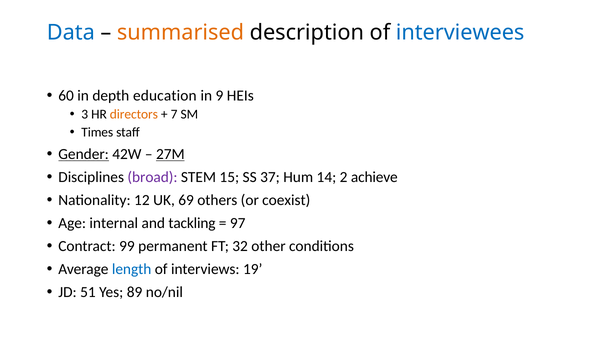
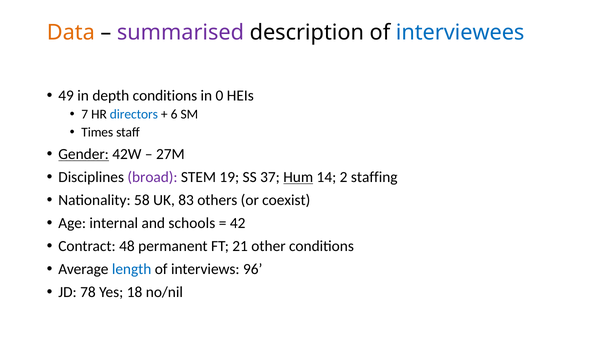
Data colour: blue -> orange (71, 32)
summarised colour: orange -> purple (181, 32)
60: 60 -> 49 (66, 95)
depth education: education -> conditions (165, 95)
9: 9 -> 0 (219, 95)
3: 3 -> 7 (85, 114)
directors colour: orange -> blue (134, 114)
7: 7 -> 6 (174, 114)
27M underline: present -> none (170, 154)
15: 15 -> 19 (229, 177)
Hum underline: none -> present (298, 177)
achieve: achieve -> staffing (374, 177)
12: 12 -> 58 (142, 200)
69: 69 -> 83 (186, 200)
tackling: tackling -> schools (192, 223)
97: 97 -> 42 (238, 223)
99: 99 -> 48 (127, 246)
32: 32 -> 21 (240, 246)
19: 19 -> 96 (253, 269)
51: 51 -> 78 (88, 292)
89: 89 -> 18 (135, 292)
